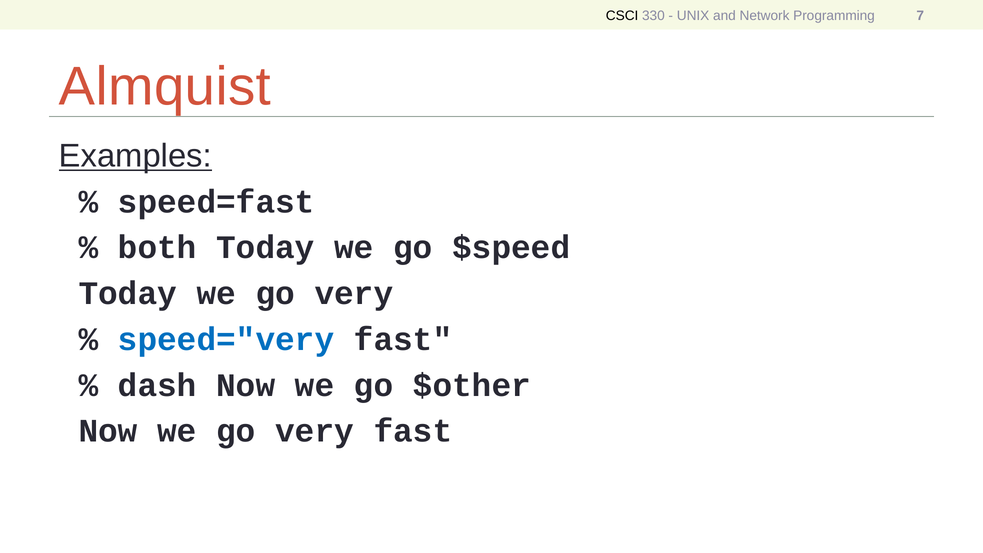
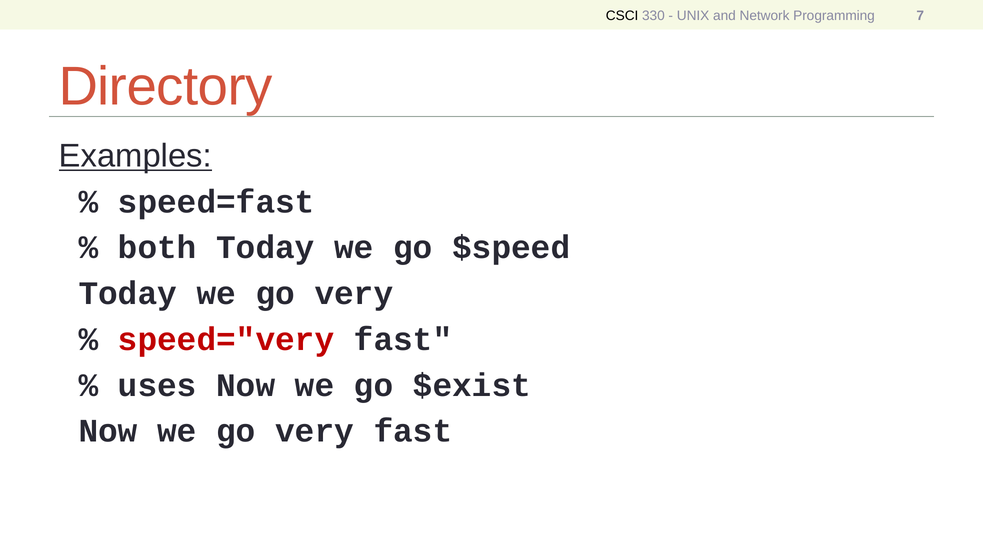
Almquist: Almquist -> Directory (166, 87)
speed="very colour: blue -> red (226, 339)
dash: dash -> uses (157, 385)
$other: $other -> $exist (472, 385)
